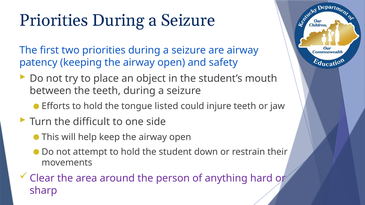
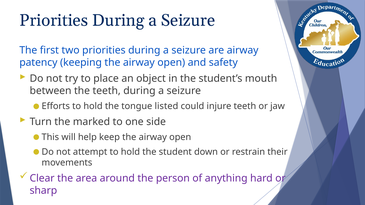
difficult: difficult -> marked (91, 122)
